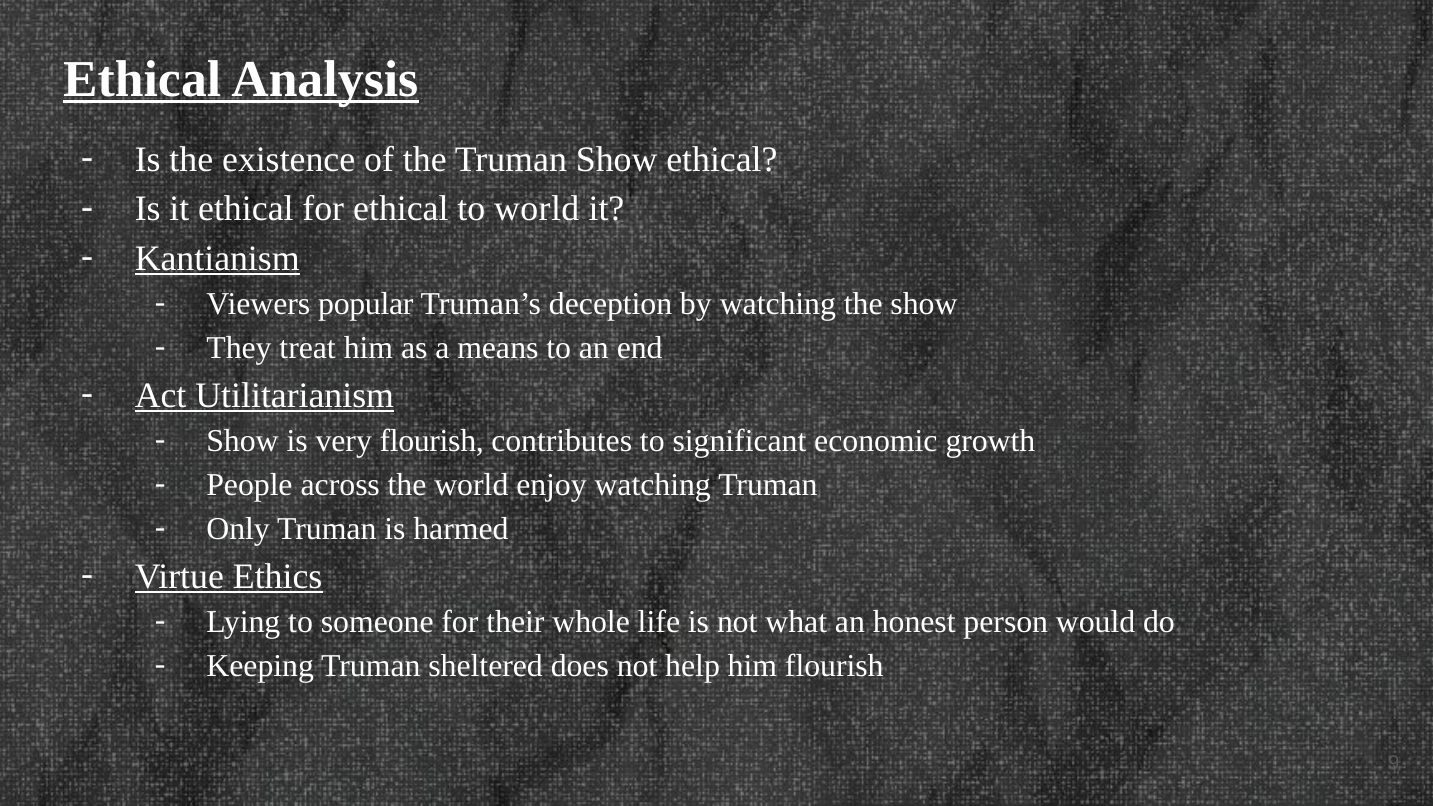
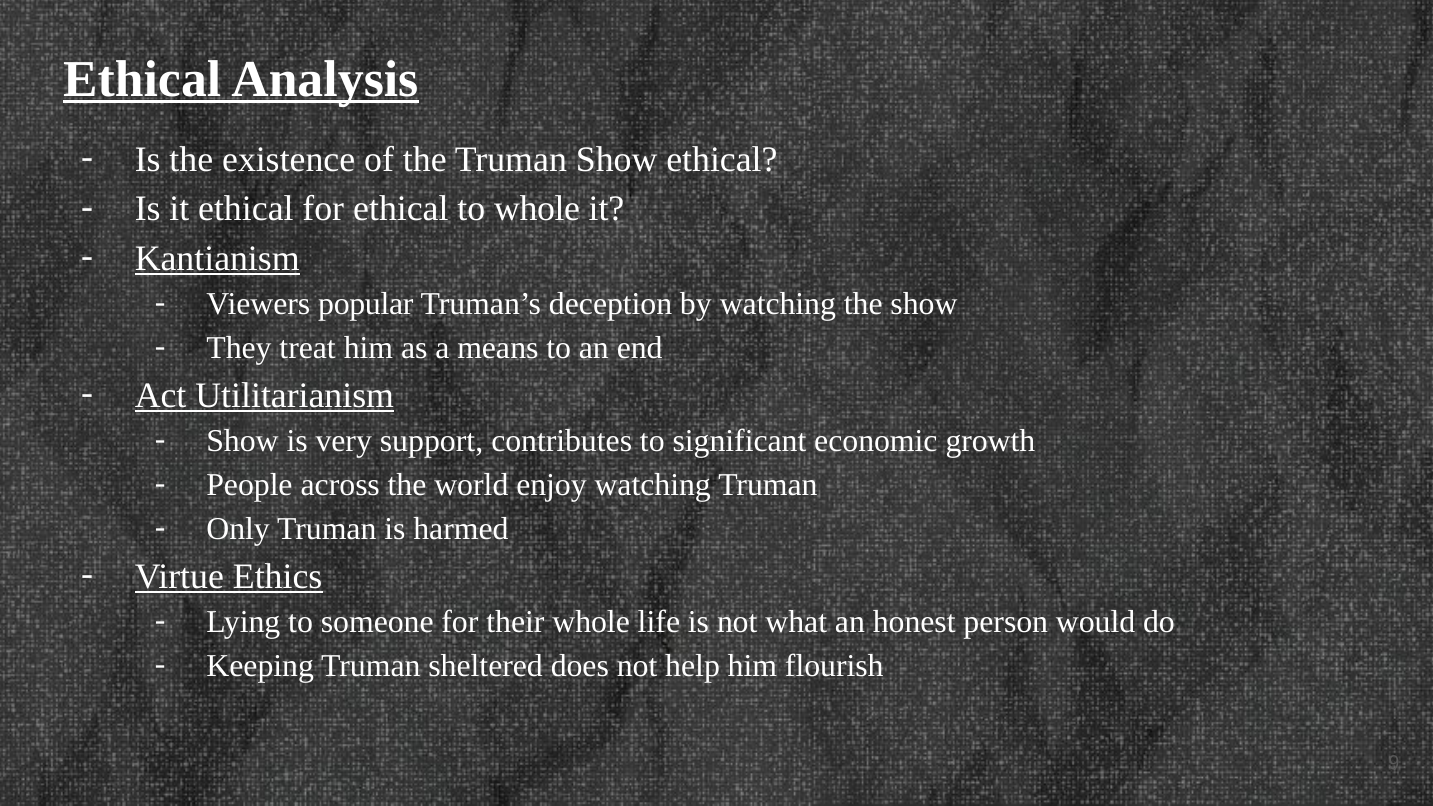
to world: world -> whole (537, 209)
very flourish: flourish -> support (432, 441)
